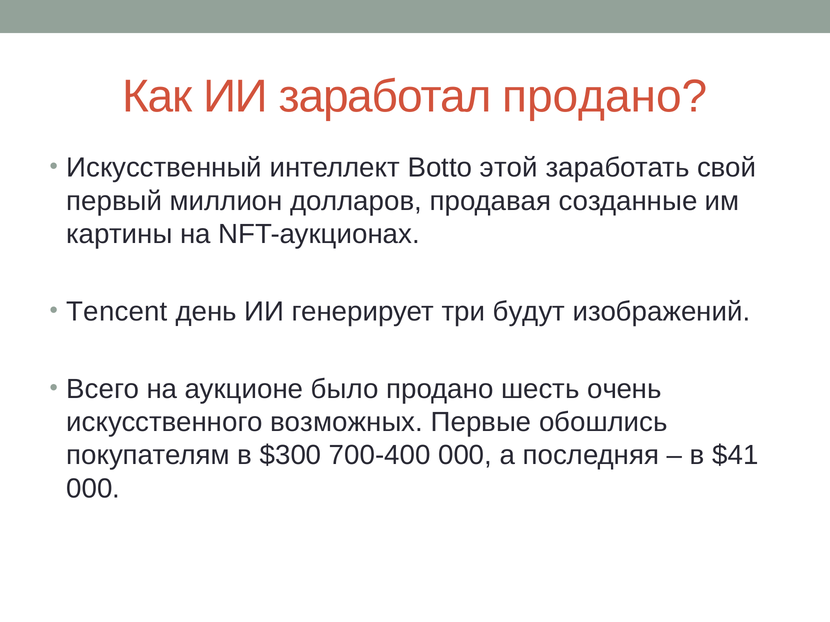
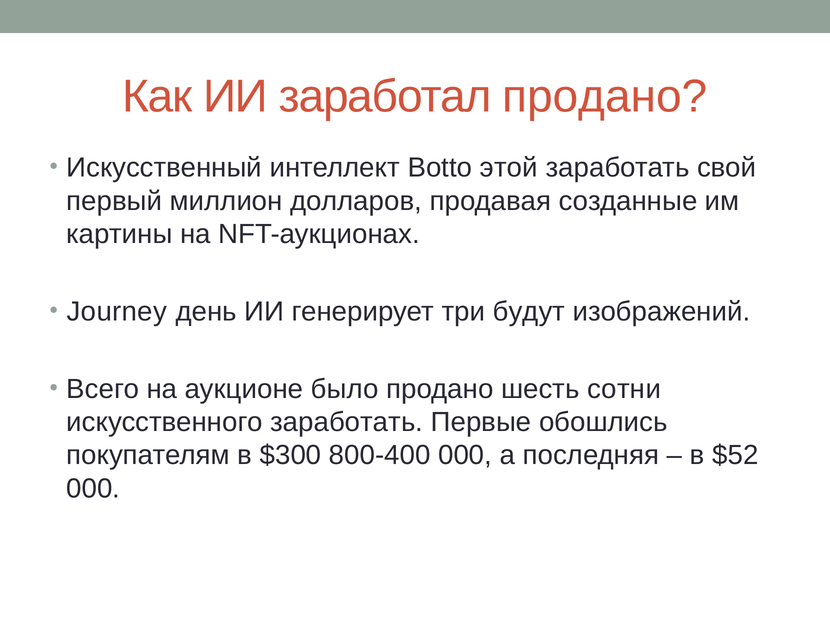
Tencent: Tencent -> Journey (117, 312)
очень: очень -> сотни (624, 389)
искусственного возможных: возможных -> заработать (347, 422)
700-400: 700-400 -> 800-400 (380, 456)
$41: $41 -> $52 (735, 456)
